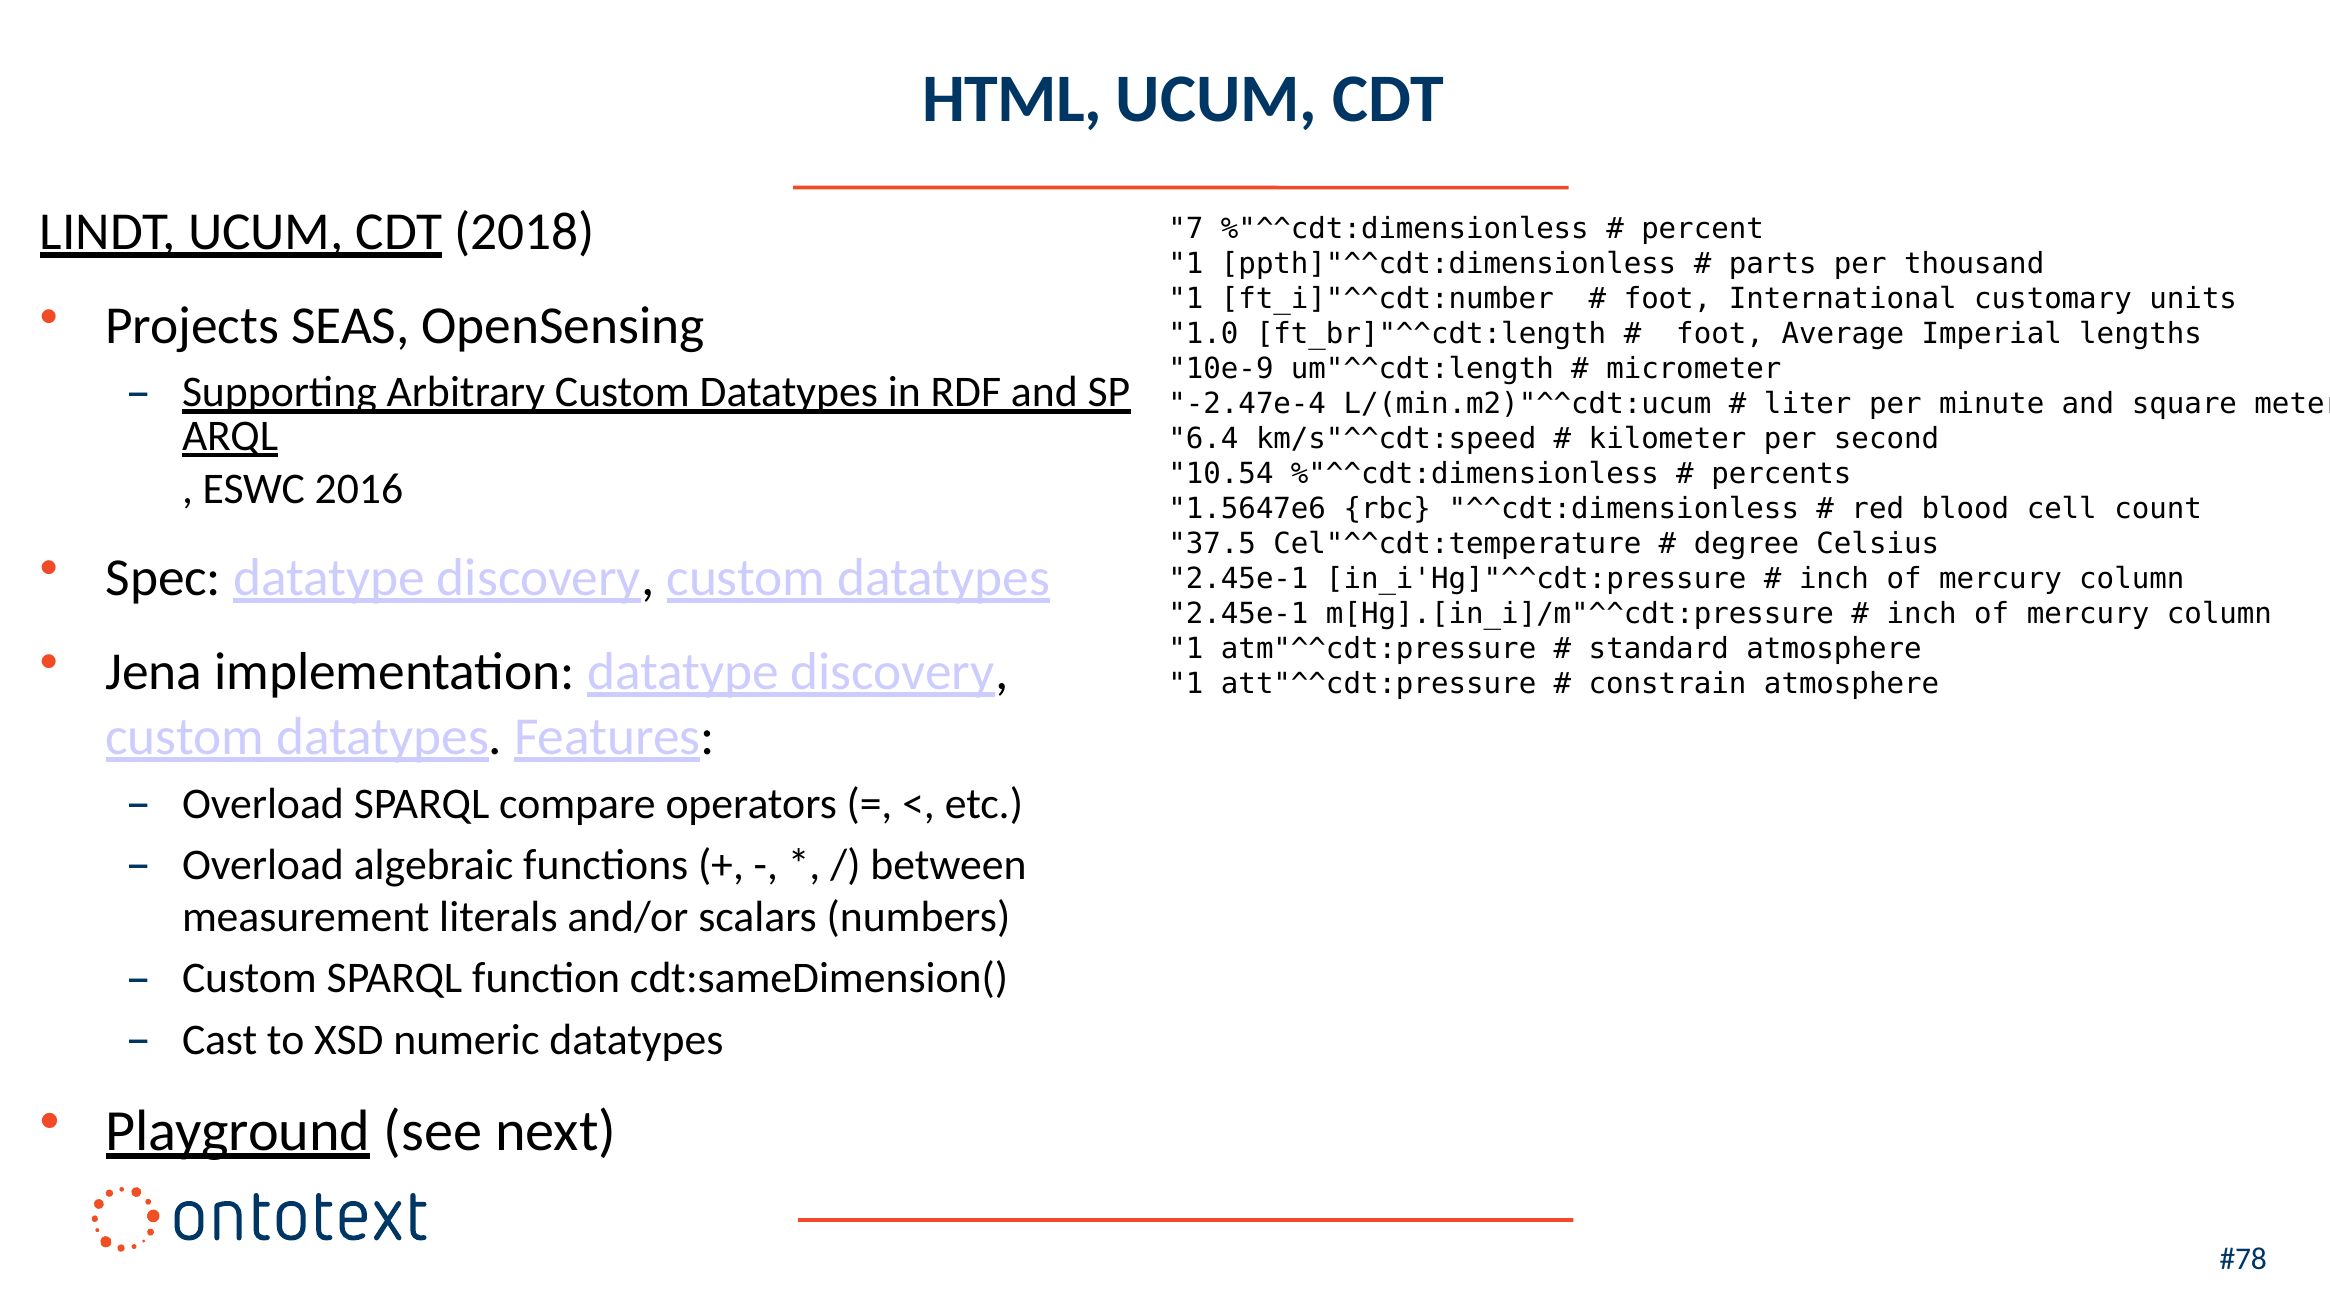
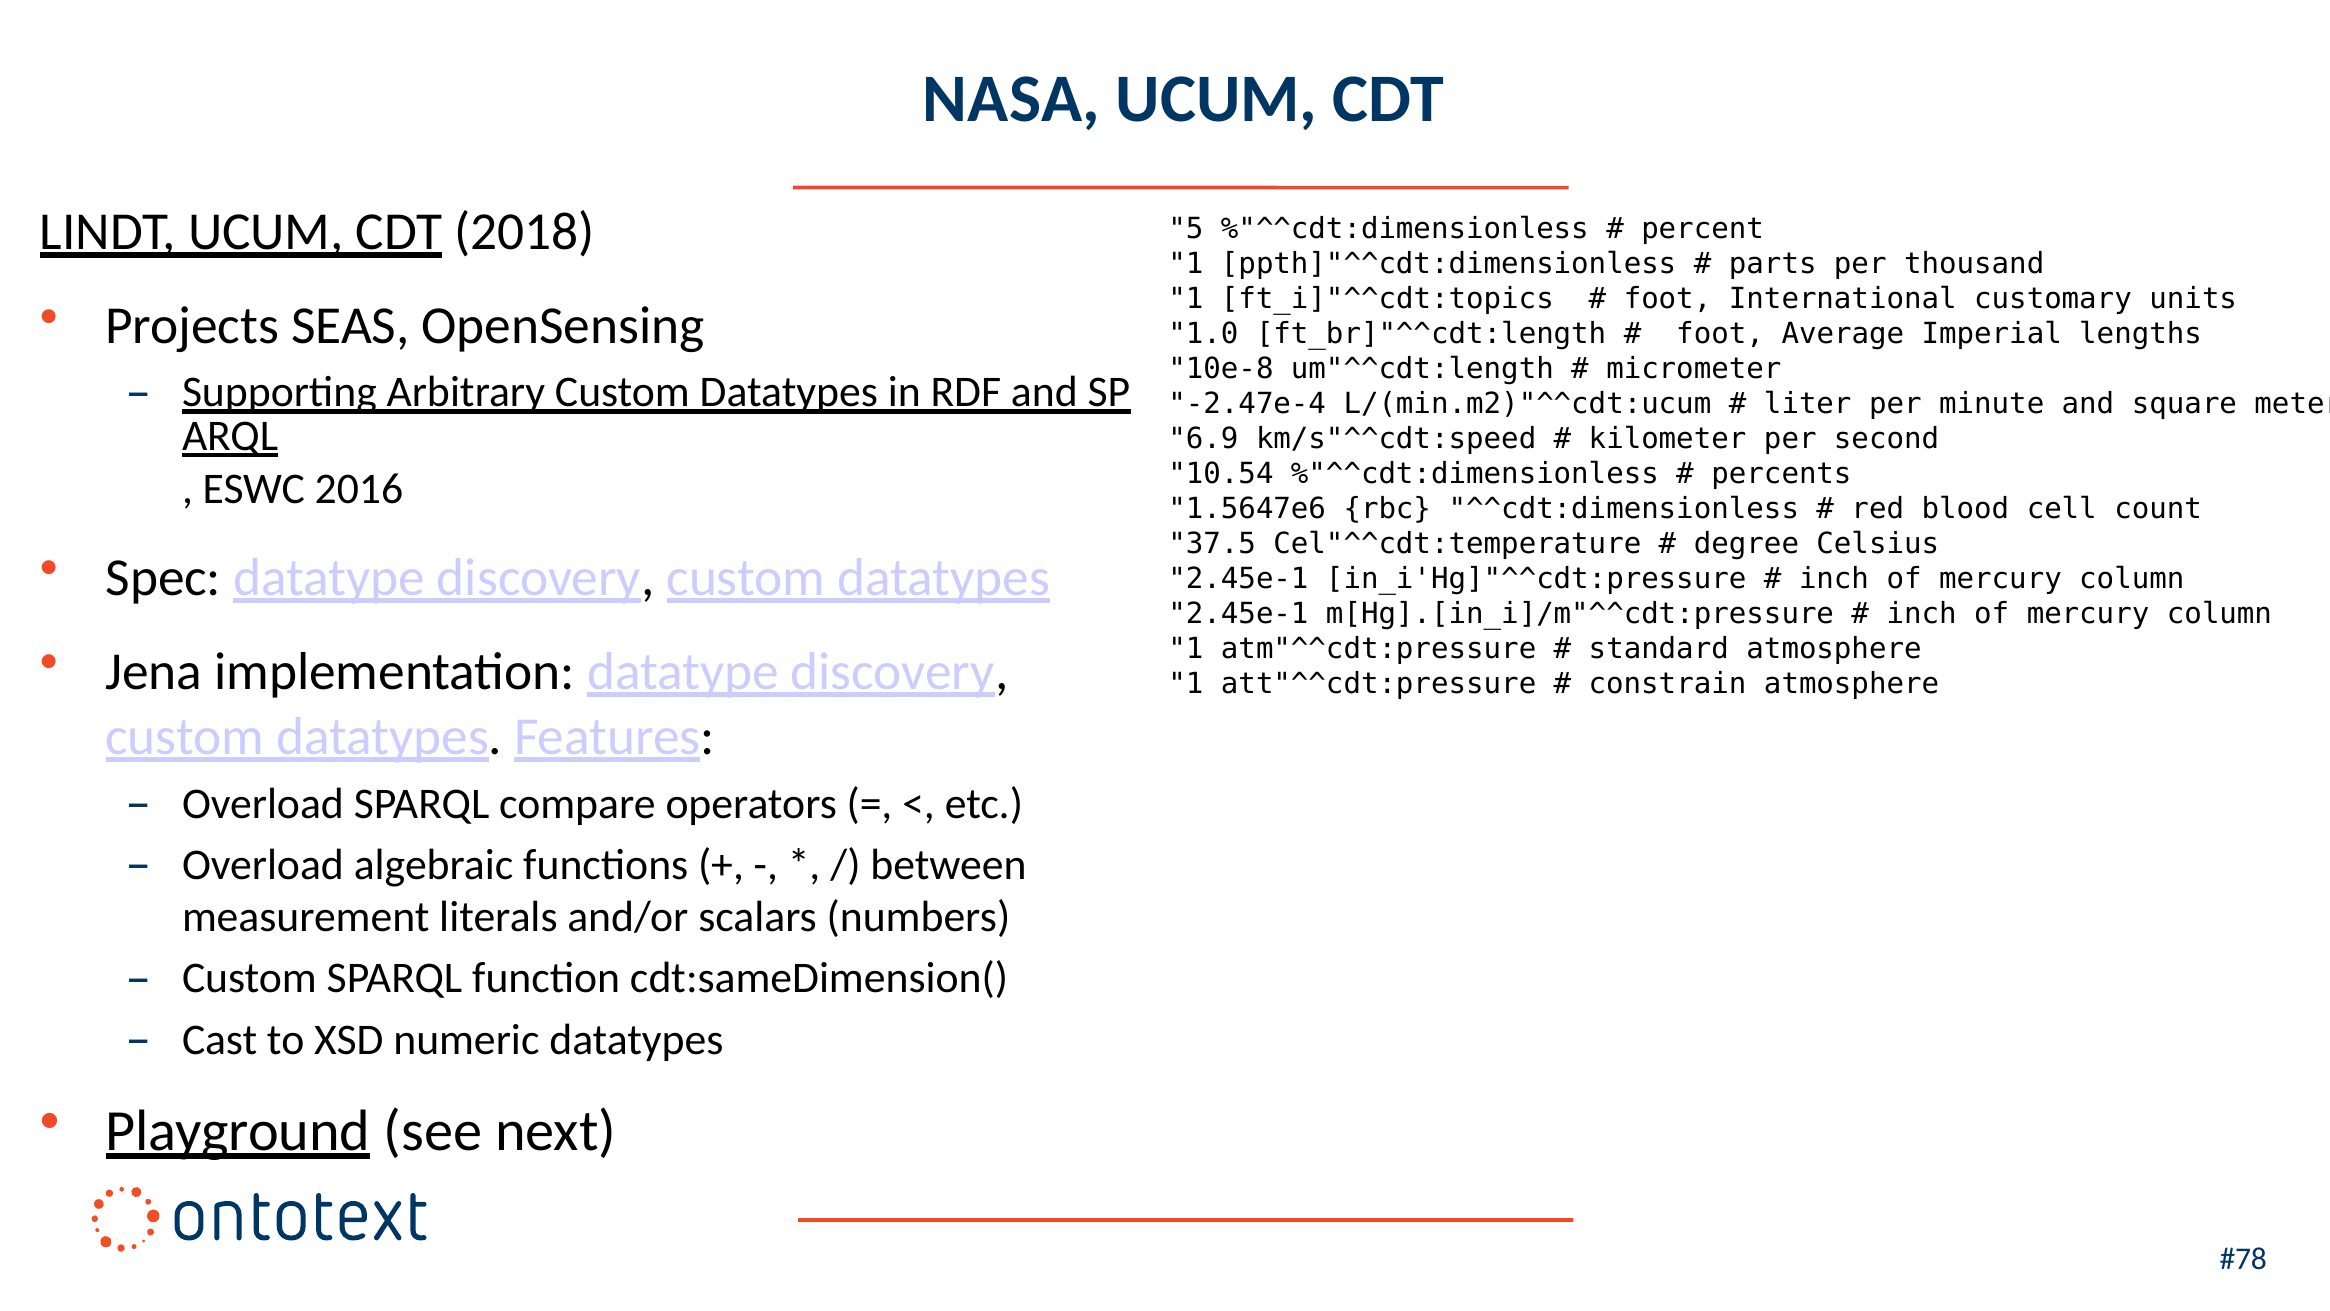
HTML: HTML -> NASA (1011, 99)
7: 7 -> 5 (1186, 229)
ft_i]"^^cdt:number: ft_i]"^^cdt:number -> ft_i]"^^cdt:topics (1387, 299)
10e-9: 10e-9 -> 10e-8 (1221, 369)
6.4: 6.4 -> 6.9 (1203, 439)
